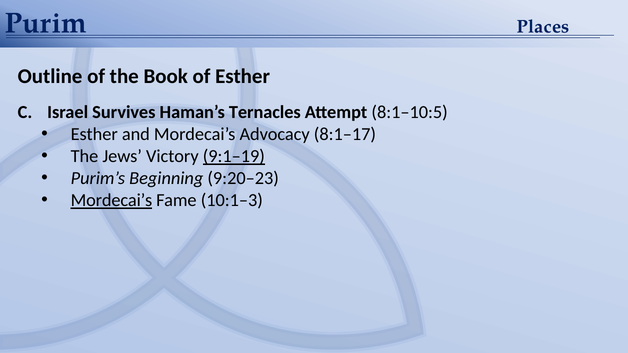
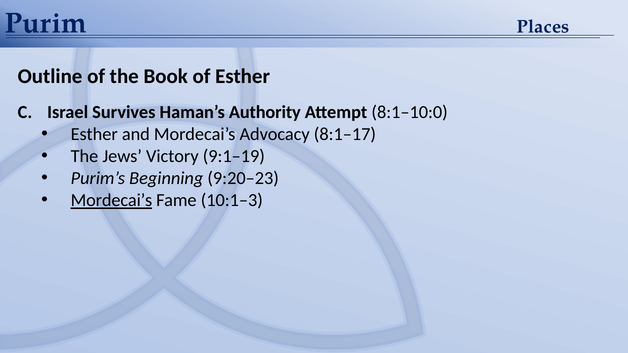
Ternacles: Ternacles -> Authority (265, 113)
8:1–10:5: 8:1–10:5 -> 8:1–10:0 (410, 113)
9:1–19 underline: present -> none (234, 156)
